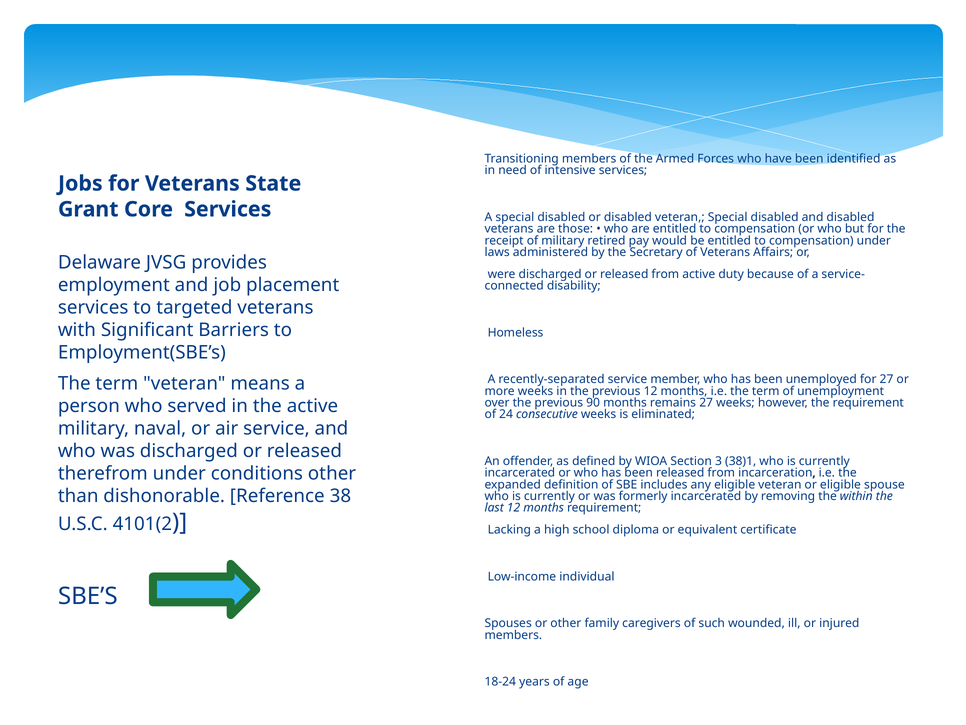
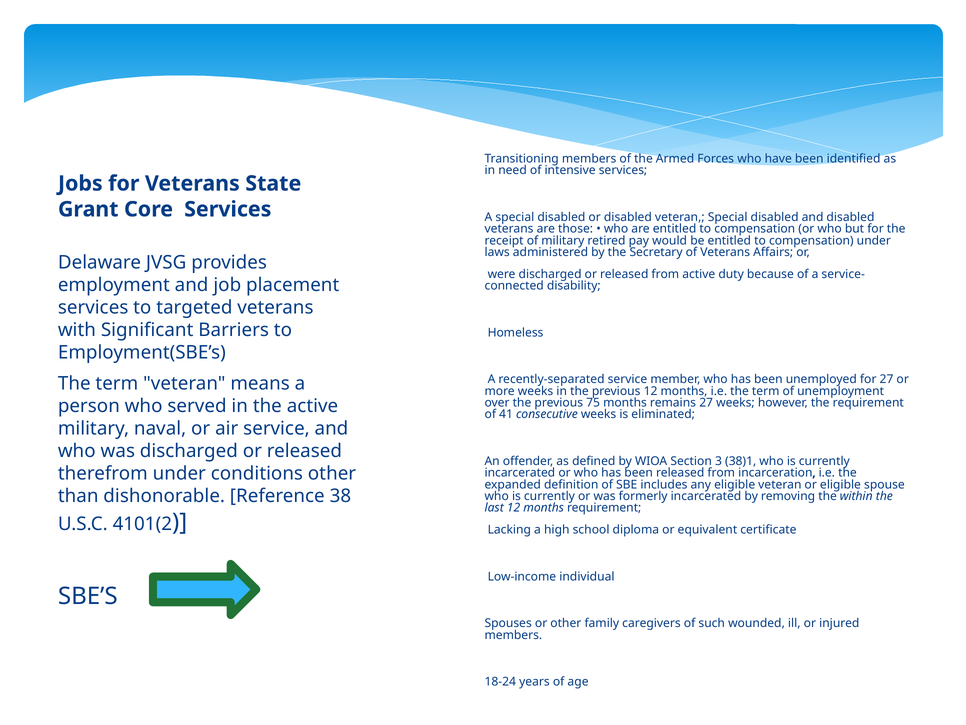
90: 90 -> 75 (593, 402)
24: 24 -> 41 (506, 414)
